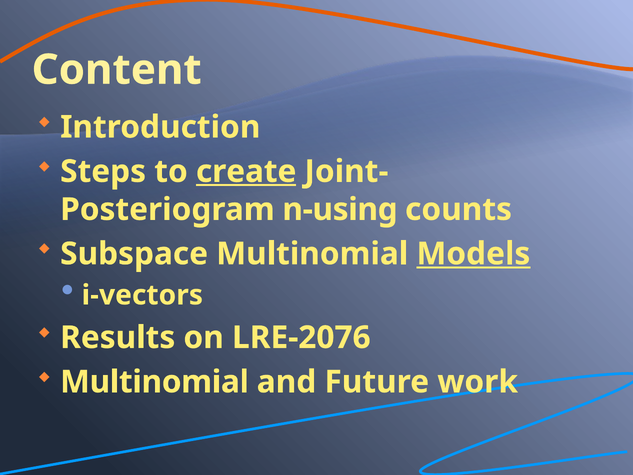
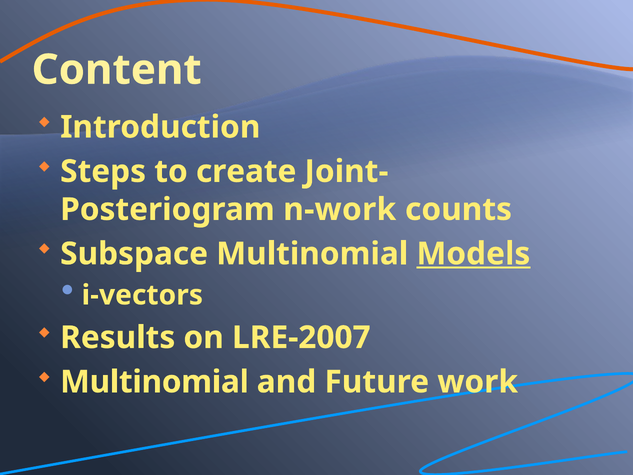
create underline: present -> none (246, 171)
n-using: n-using -> n-work (340, 209)
LRE-2076: LRE-2076 -> LRE-2007 (301, 337)
